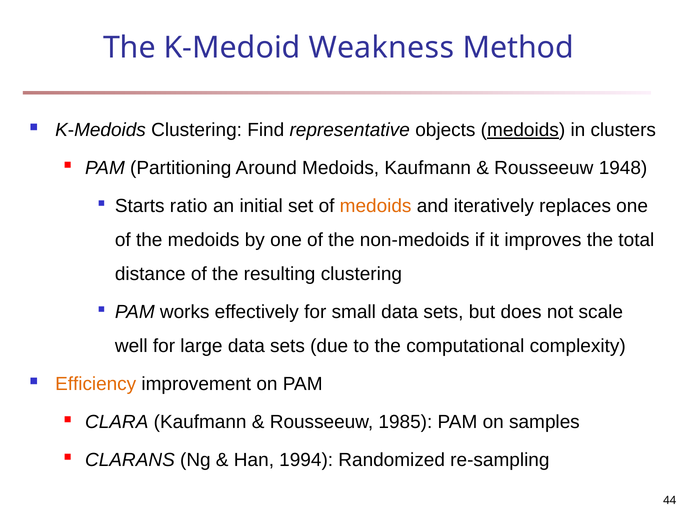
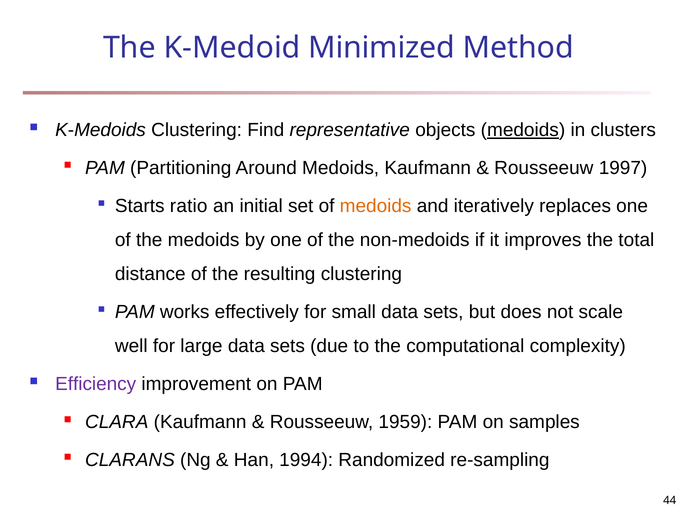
Weakness: Weakness -> Minimized (382, 48)
1948: 1948 -> 1997 (623, 168)
Efficiency colour: orange -> purple (96, 384)
1985: 1985 -> 1959 (405, 422)
